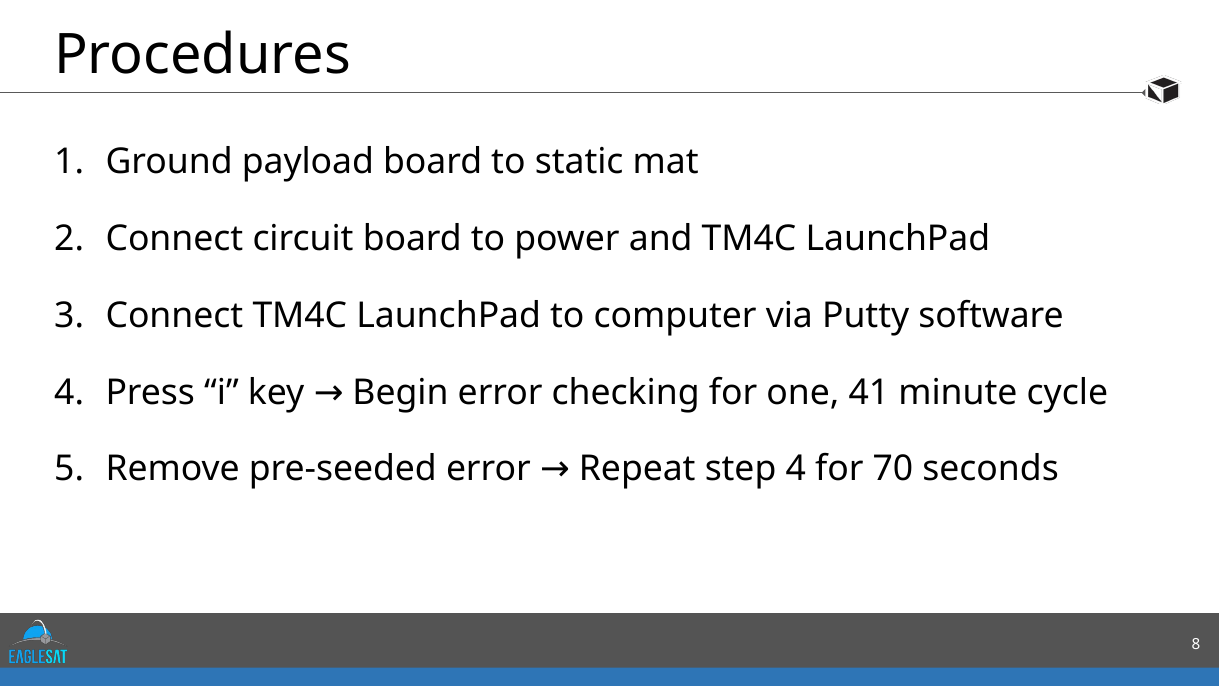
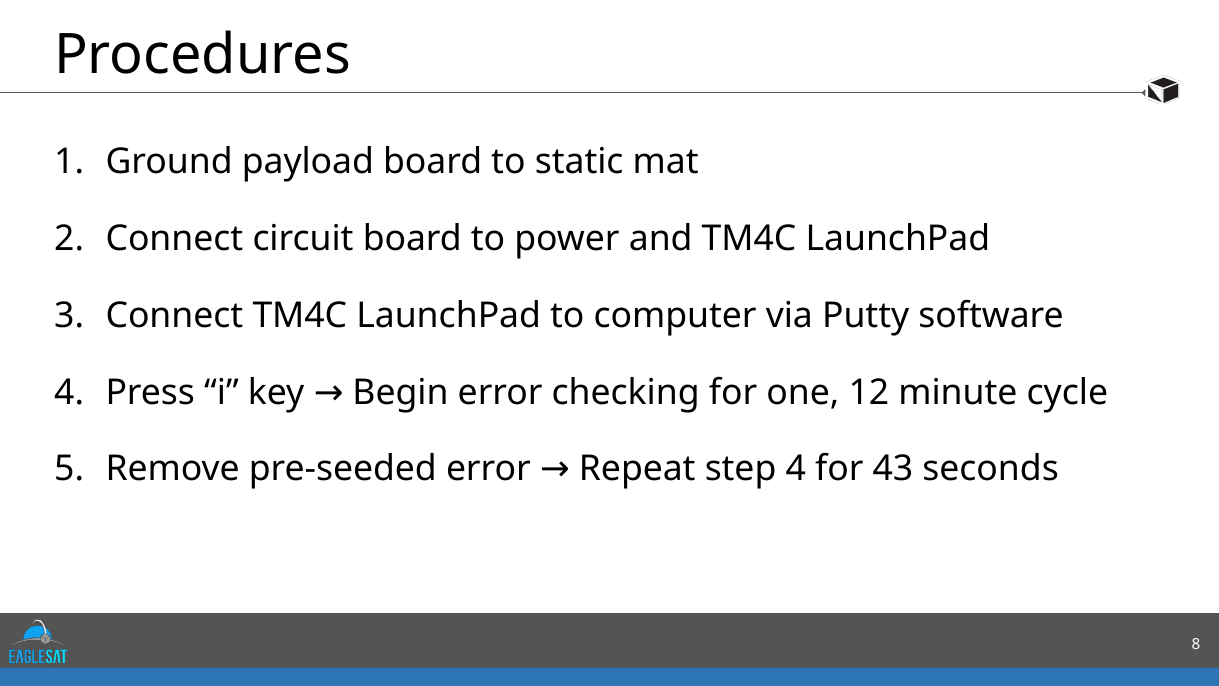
41: 41 -> 12 (869, 392)
70: 70 -> 43 (893, 469)
